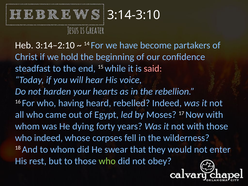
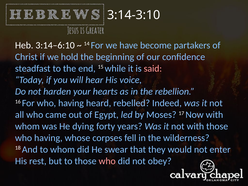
3:14–2:10: 3:14–2:10 -> 3:14–6:10 (55, 45)
indeed: indeed -> having (48, 138)
who colour: light green -> pink (107, 161)
